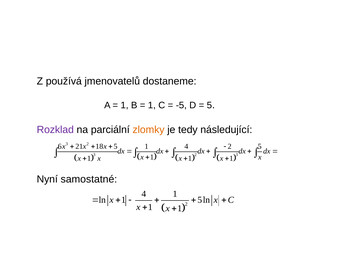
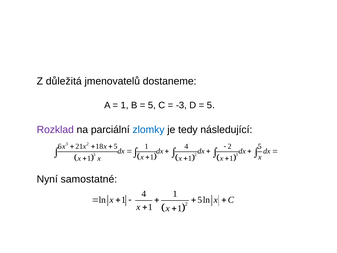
používá: používá -> důležitá (64, 81)
1: 1 -> 5 (152, 105)
-5: -5 -> -3 (181, 105)
zlomky colour: orange -> blue (149, 130)
